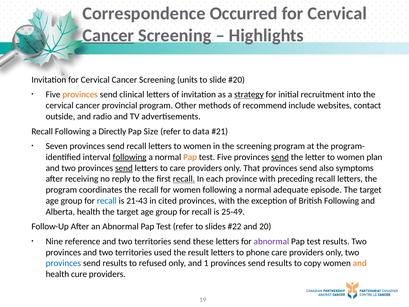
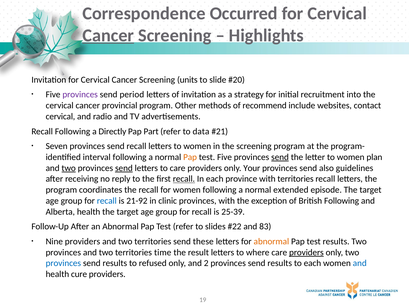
provinces colour: orange -> purple (80, 95)
clinical: clinical -> period (132, 95)
strategy underline: present -> none (249, 95)
outside: outside -> cervical (60, 116)
Size: Size -> Part (151, 131)
following underline: present -> none (130, 157)
two underline: none -> present (69, 168)
That: That -> Your (252, 168)
symptoms: symptoms -> guidelines (355, 168)
with preceding: preceding -> territories (296, 179)
adequate: adequate -> extended (291, 190)
21-43: 21-43 -> 21-92 (137, 201)
cited: cited -> clinic (168, 201)
25-49: 25-49 -> 25-39 (233, 212)
20: 20 -> 83 (265, 226)
Nine reference: reference -> providers (83, 241)
abnormal colour: purple -> orange (271, 241)
used: used -> time (163, 252)
phone: phone -> where (258, 252)
providers underline: none -> present (306, 252)
1: 1 -> 2 (206, 263)
to copy: copy -> each (312, 263)
and colour: orange -> blue (360, 263)
